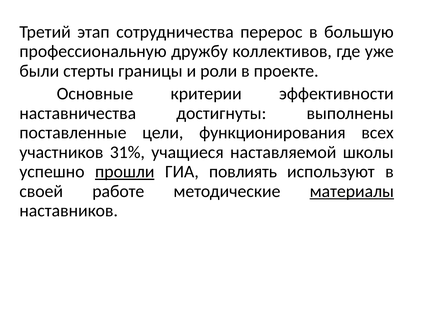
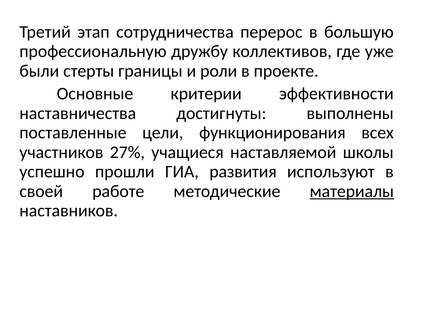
31%: 31% -> 27% (127, 152)
прошли underline: present -> none (125, 172)
повлиять: повлиять -> развития (243, 172)
